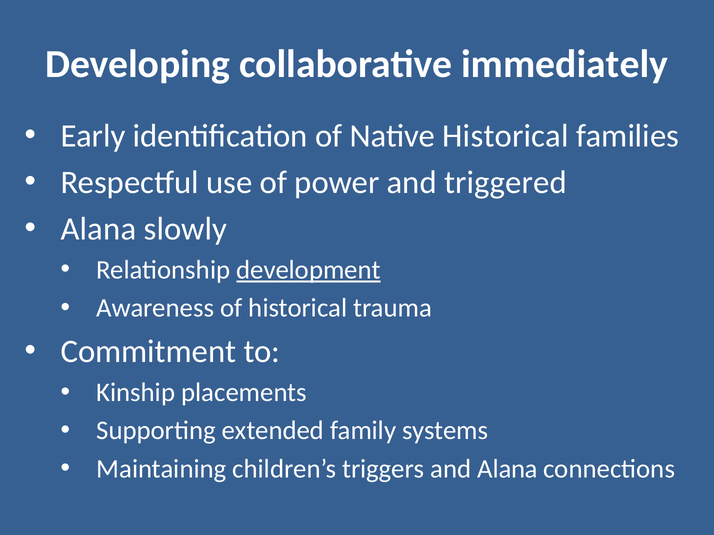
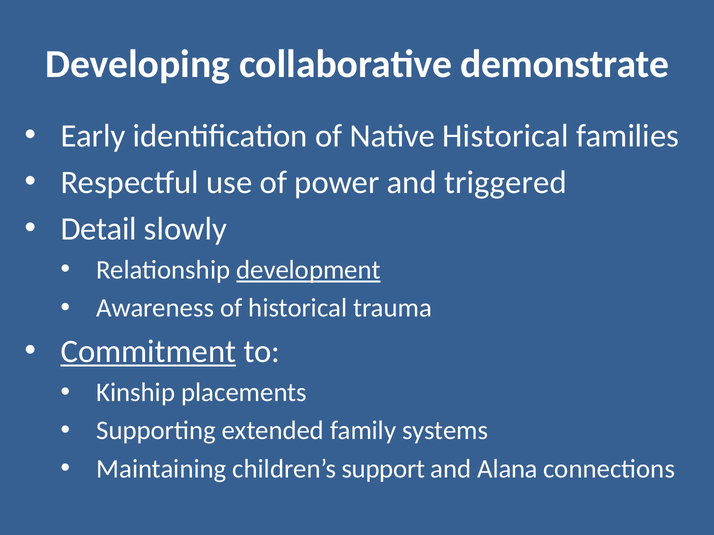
immediately: immediately -> demonstrate (565, 64)
Alana: Alana -> Detail (99, 229)
Commitment underline: none -> present (148, 352)
triggers: triggers -> support (383, 469)
